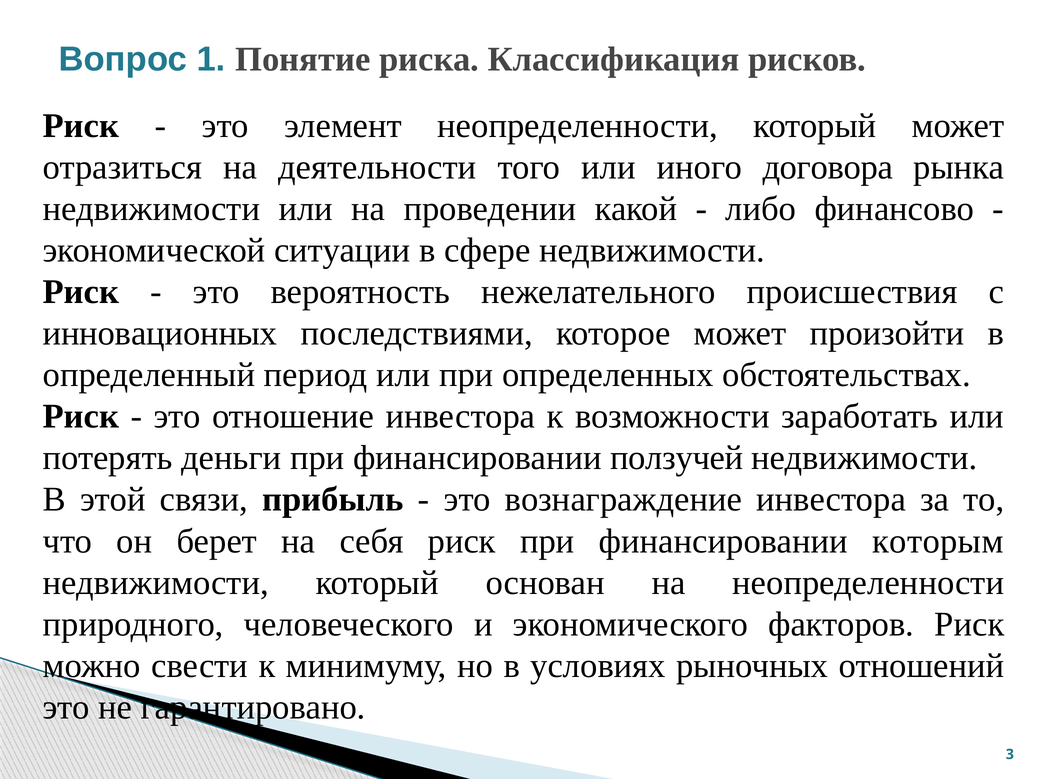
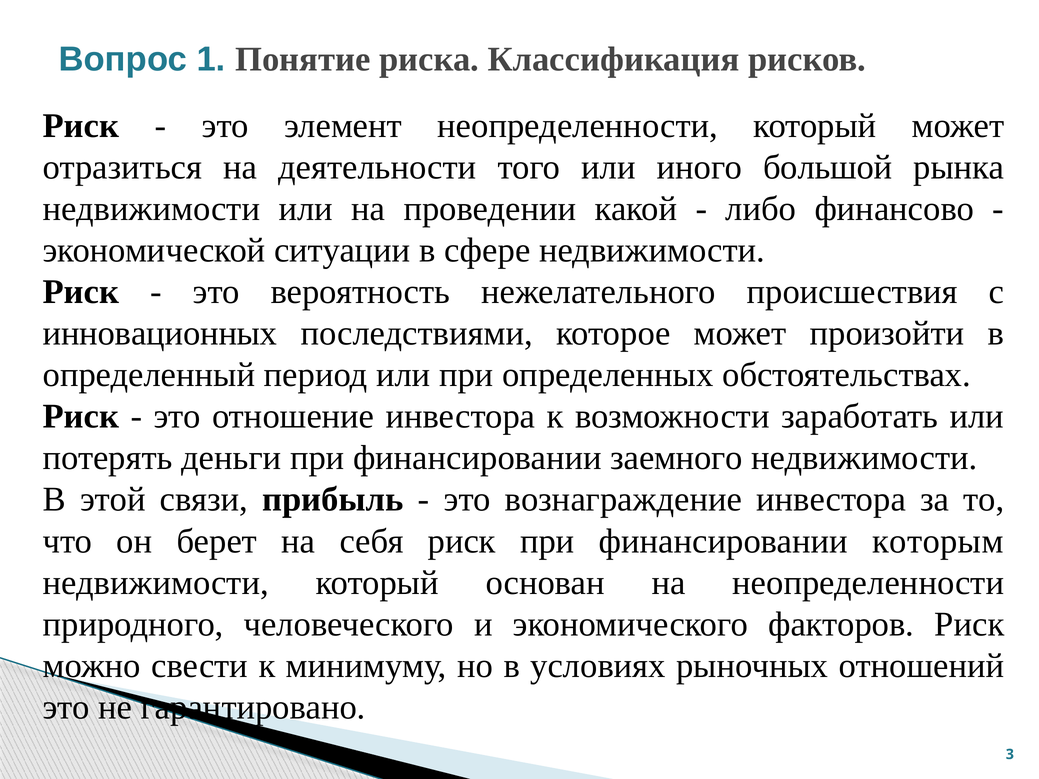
договора: договора -> большой (828, 167)
ползучей: ползучей -> заемного (677, 458)
